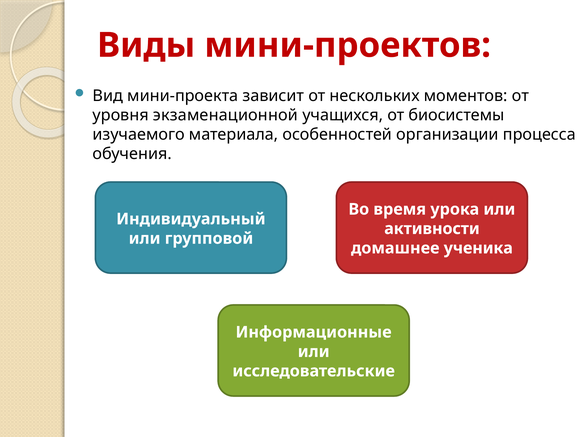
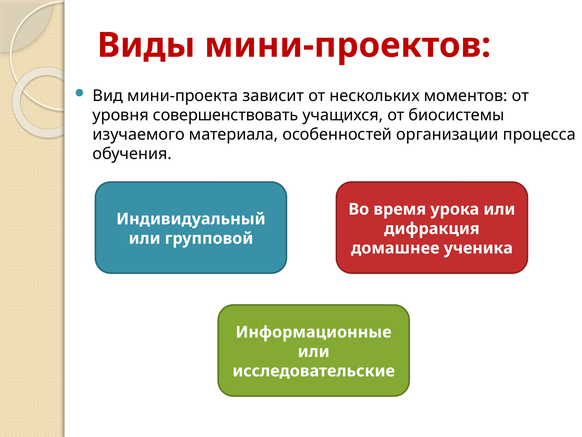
экзаменационной: экзаменационной -> совершенствовать (226, 115)
активности: активности -> дифракция (432, 228)
